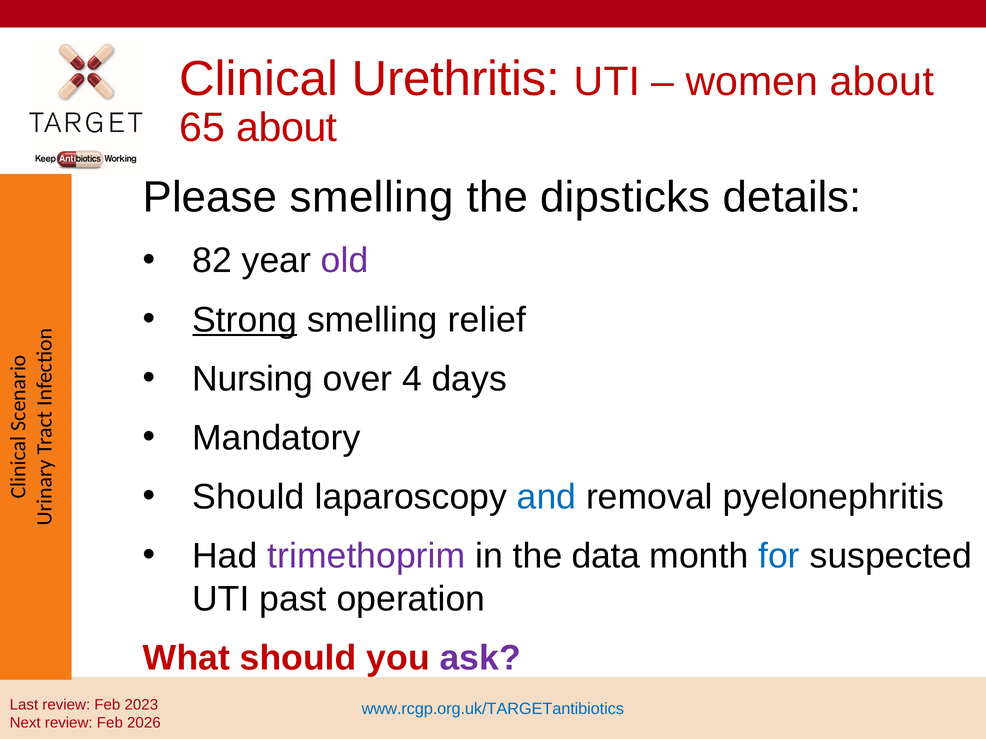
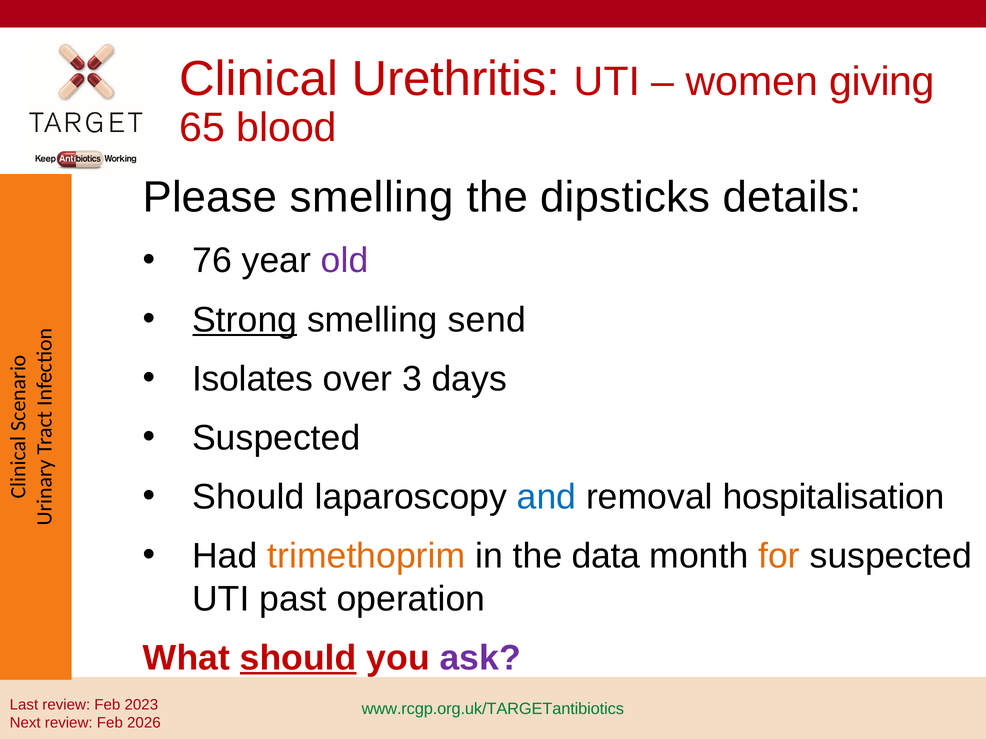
women about: about -> giving (882, 82)
65 about: about -> blood (287, 128)
82: 82 -> 76 (212, 261)
relief: relief -> send (487, 320)
Nursing: Nursing -> Isolates (253, 379)
4: 4 -> 3 (412, 379)
Mandatory: Mandatory -> Suspected (276, 438)
pyelonephritis: pyelonephritis -> hospitalisation (834, 497)
trimethoprim colour: purple -> orange (366, 557)
for colour: blue -> orange (779, 557)
should underline: none -> present (298, 658)
www.rcgp.org.uk/TARGETantibiotics colour: blue -> green (493, 710)
